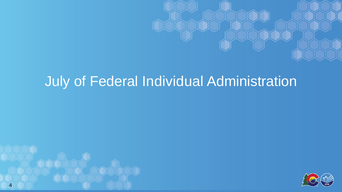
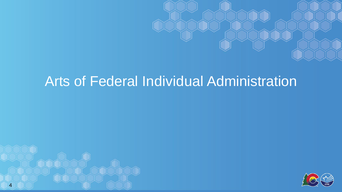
July: July -> Arts (57, 82)
